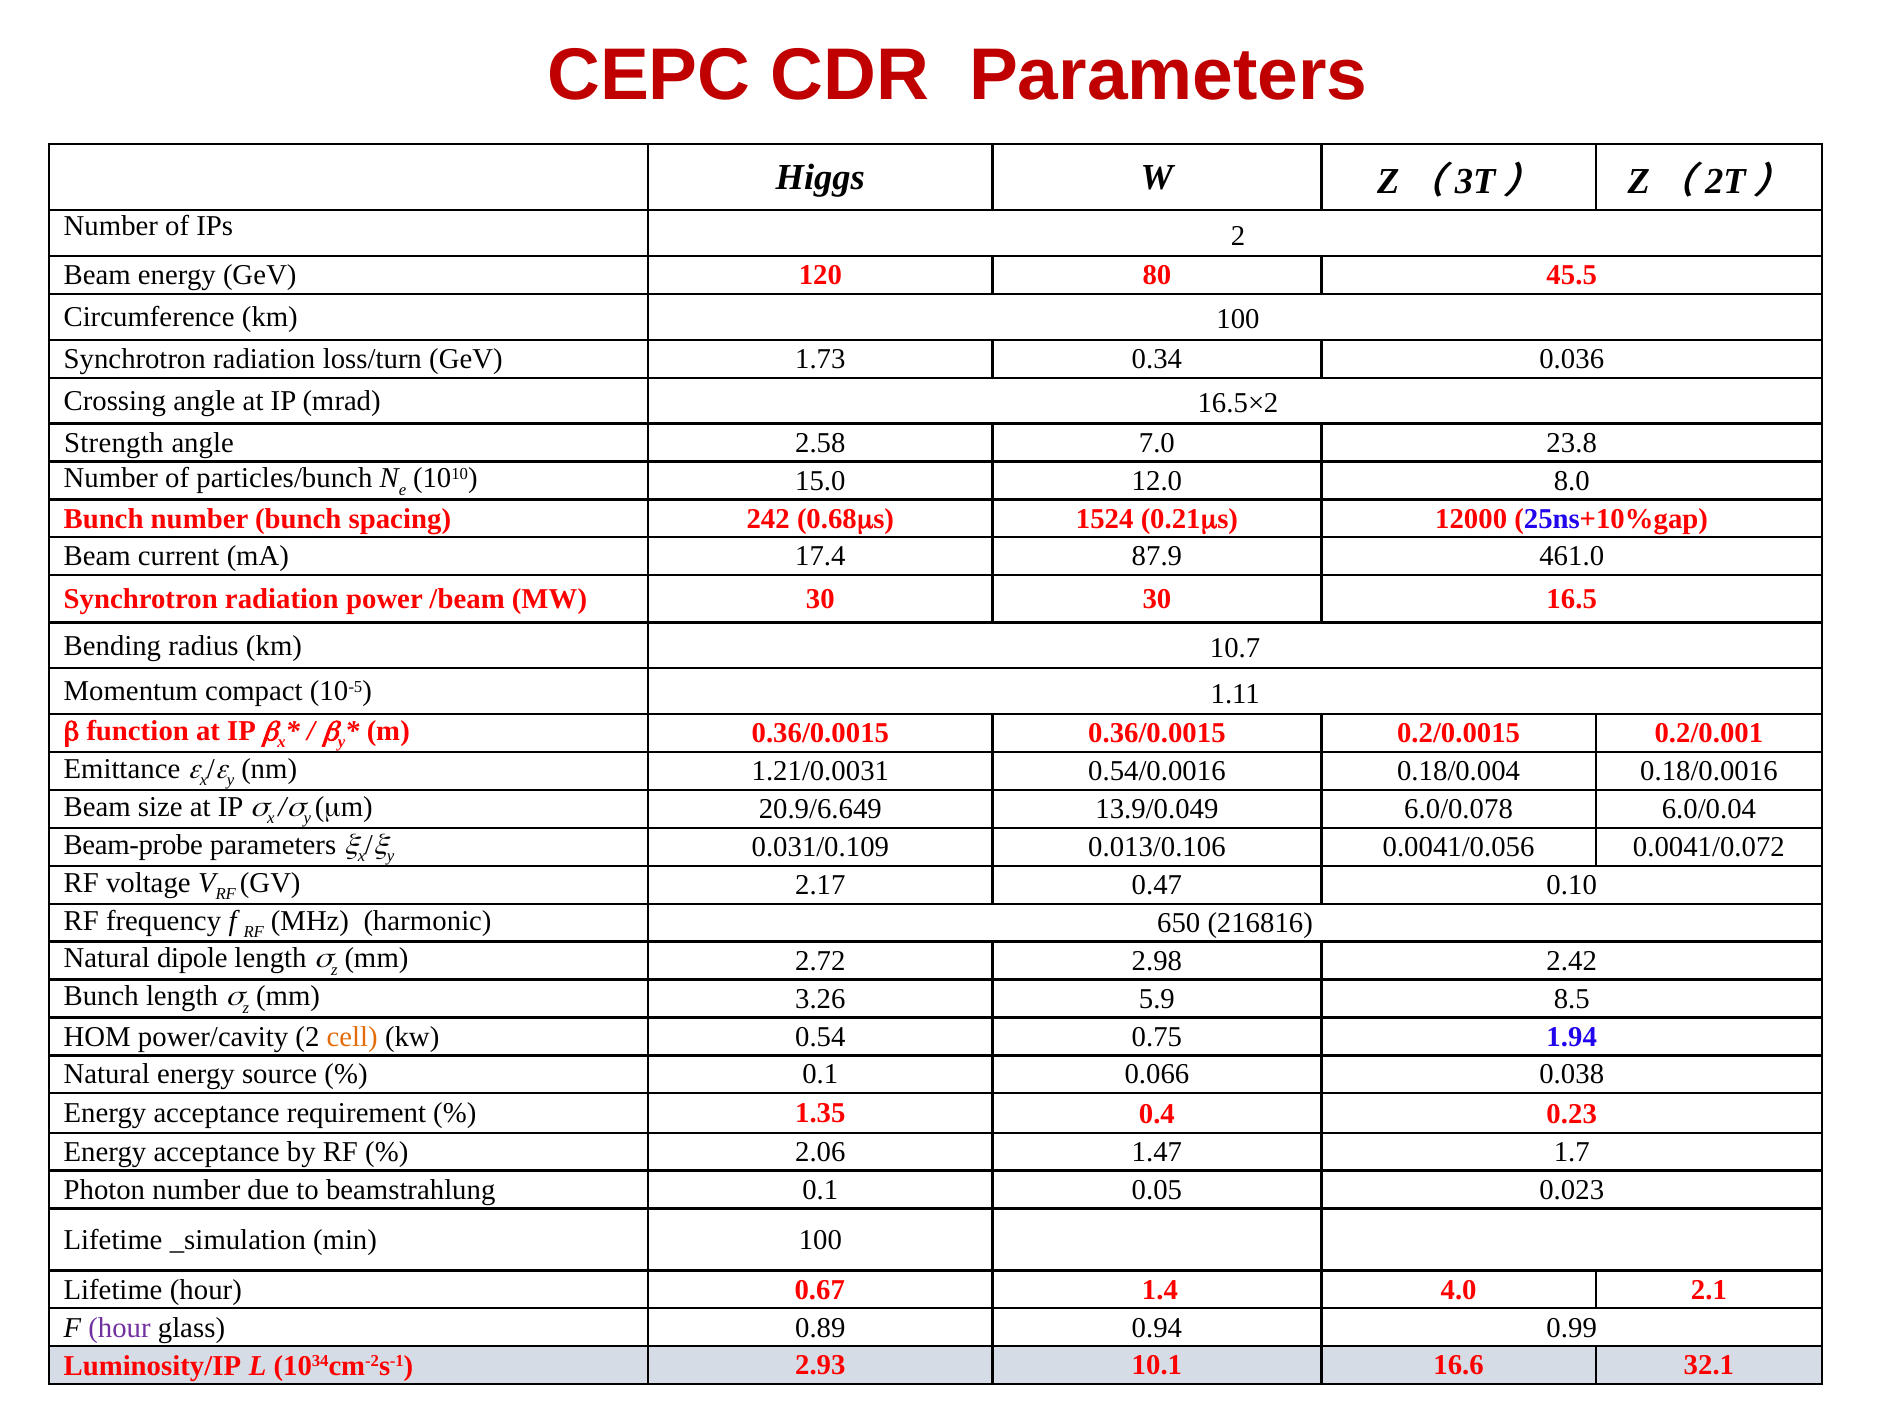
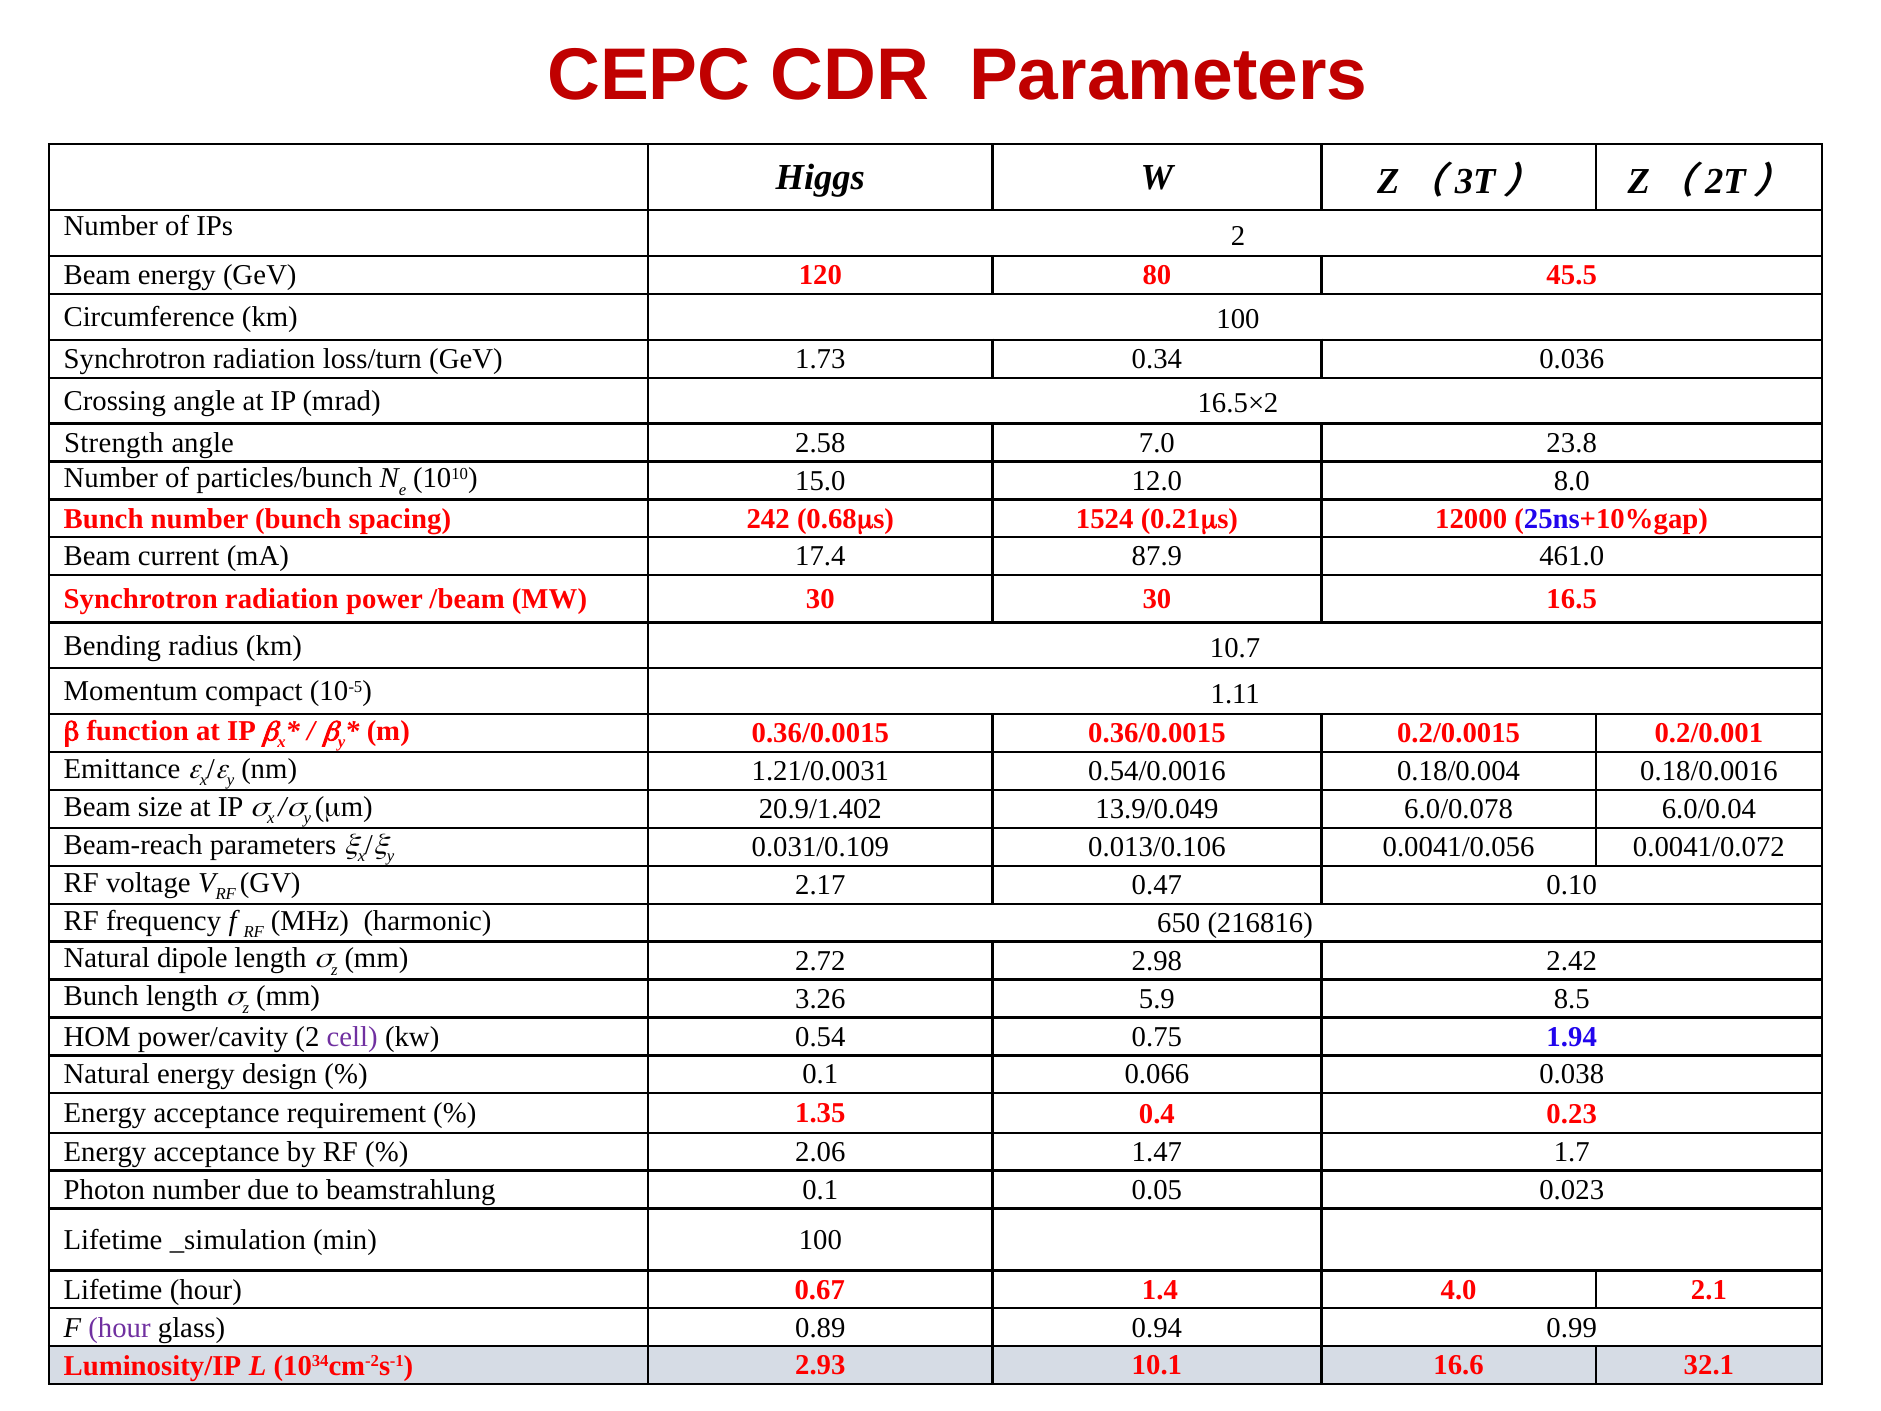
20.9/6.649: 20.9/6.649 -> 20.9/1.402 (820, 809)
Beam-probe: Beam-probe -> Beam-reach (133, 845)
cell colour: orange -> purple (352, 1036)
source: source -> design (280, 1074)
